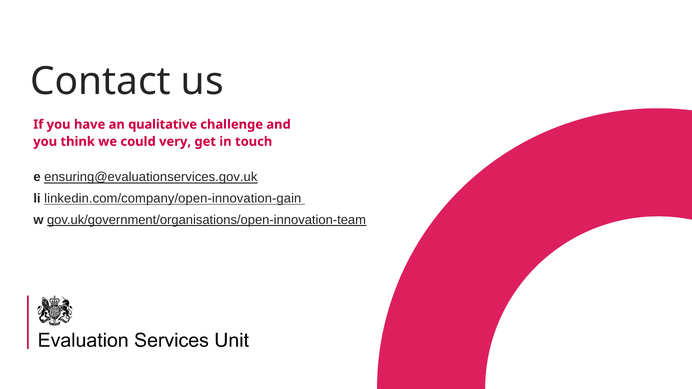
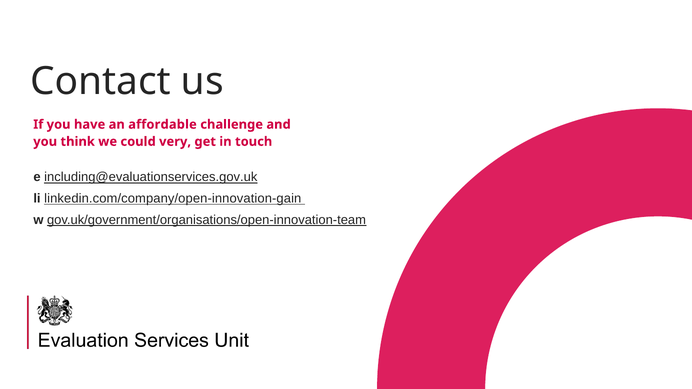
qualitative: qualitative -> affordable (162, 125)
ensuring@evaluationservices.gov.uk: ensuring@evaluationservices.gov.uk -> including@evaluationservices.gov.uk (151, 177)
